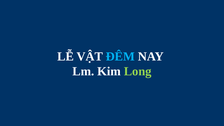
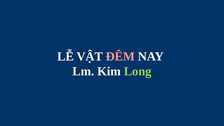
ĐÊM colour: light blue -> pink (120, 56)
